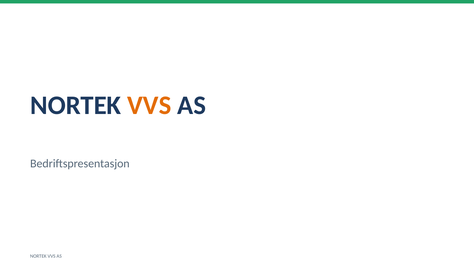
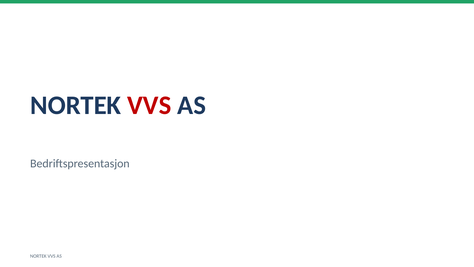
VVS colour: orange -> red (149, 105)
